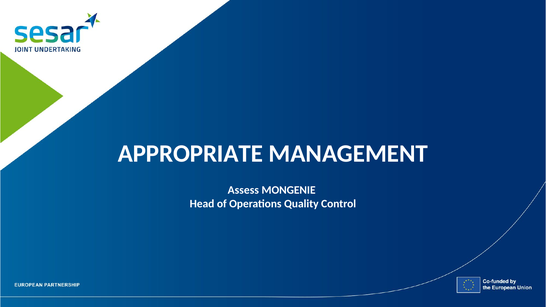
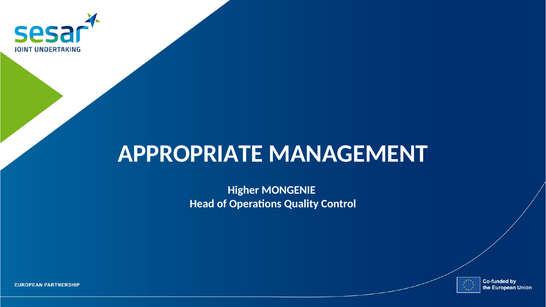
Assess: Assess -> Higher (243, 190)
